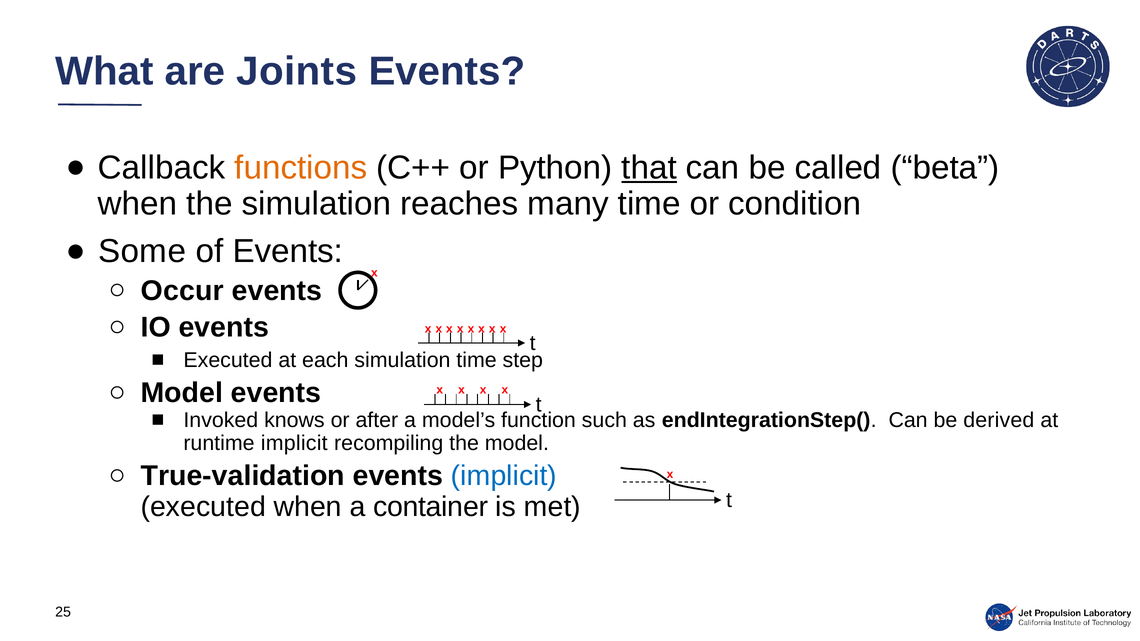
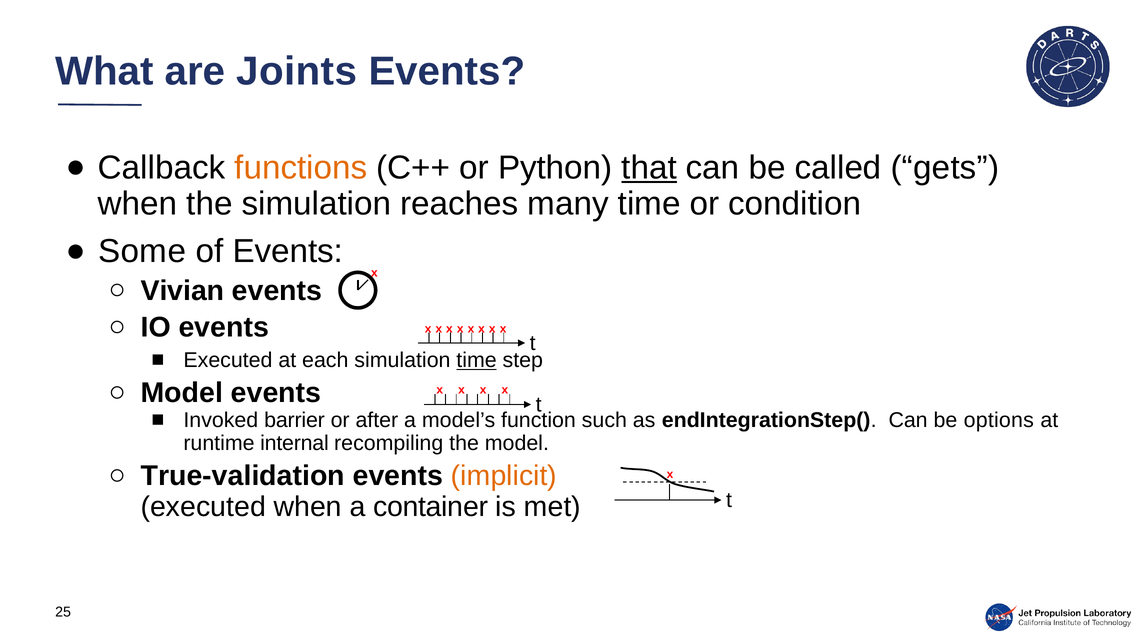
beta: beta -> gets (945, 168)
Occur: Occur -> Vivian (182, 291)
time underline: none -> present (477, 360)
knows: knows -> barrier (295, 420)
derived: derived -> options (999, 420)
runtime implicit: implicit -> internal (294, 443)
implicit colour: blue -> orange (504, 476)
